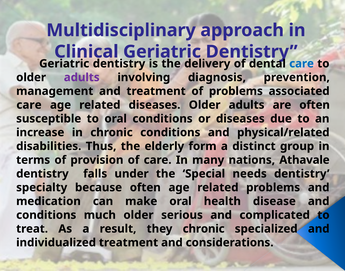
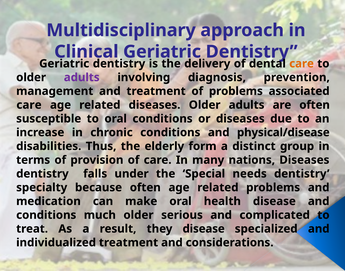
care colour: blue -> orange (302, 64)
physical/related: physical/related -> physical/disease (283, 133)
nations Athavale: Athavale -> Diseases (304, 160)
they chronic: chronic -> disease (204, 229)
